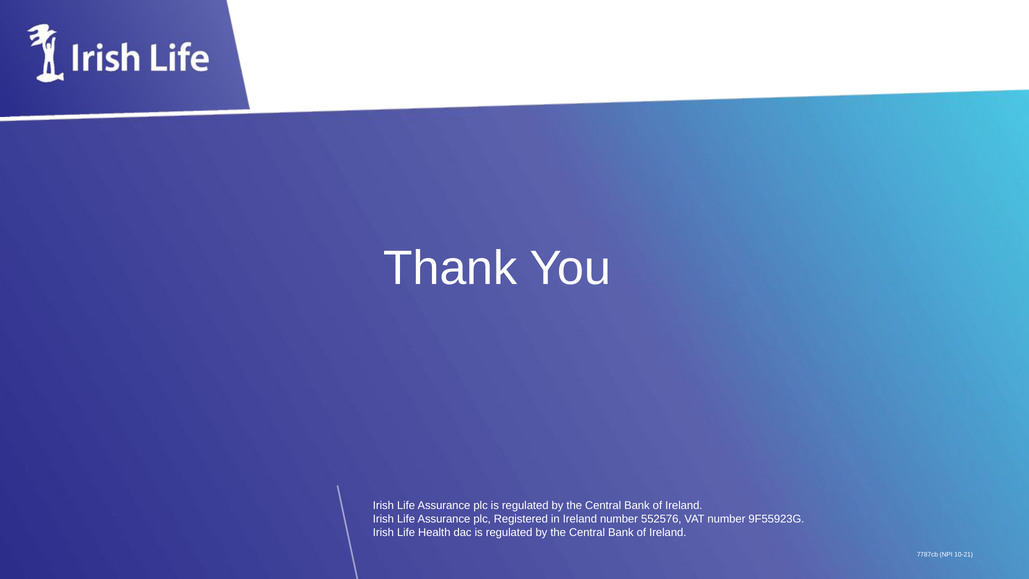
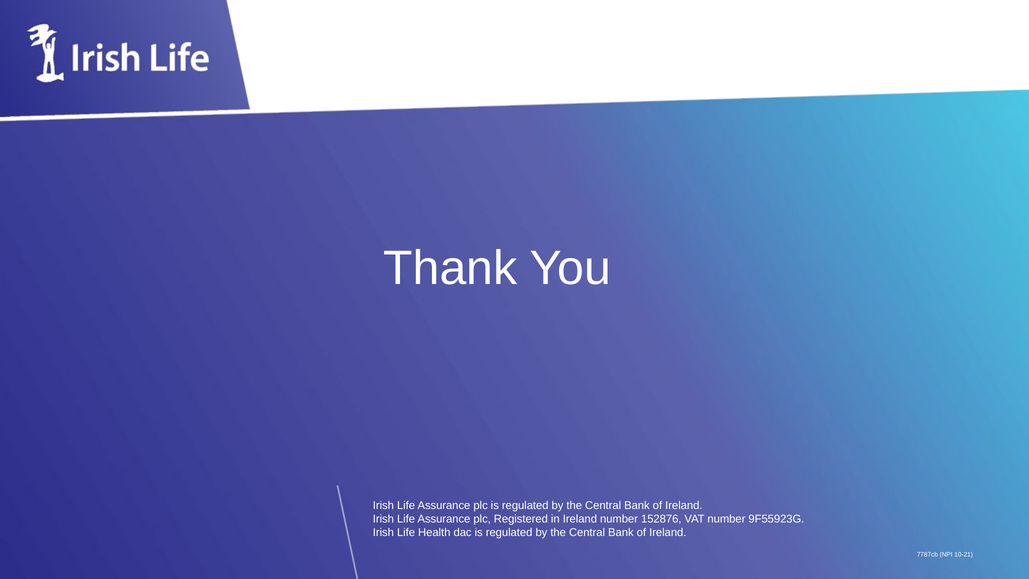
552576: 552576 -> 152876 (661, 519)
